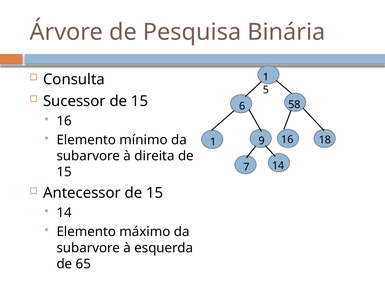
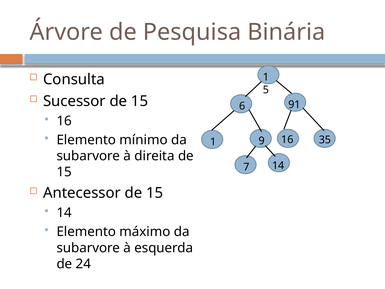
58: 58 -> 91 (294, 105)
18: 18 -> 35 (325, 140)
65: 65 -> 24 (83, 264)
